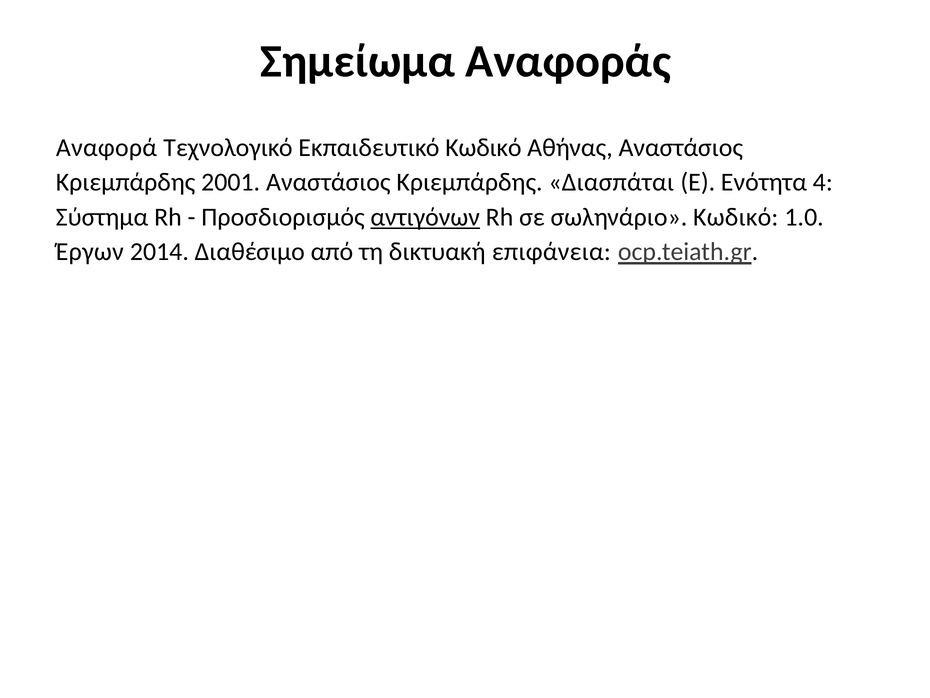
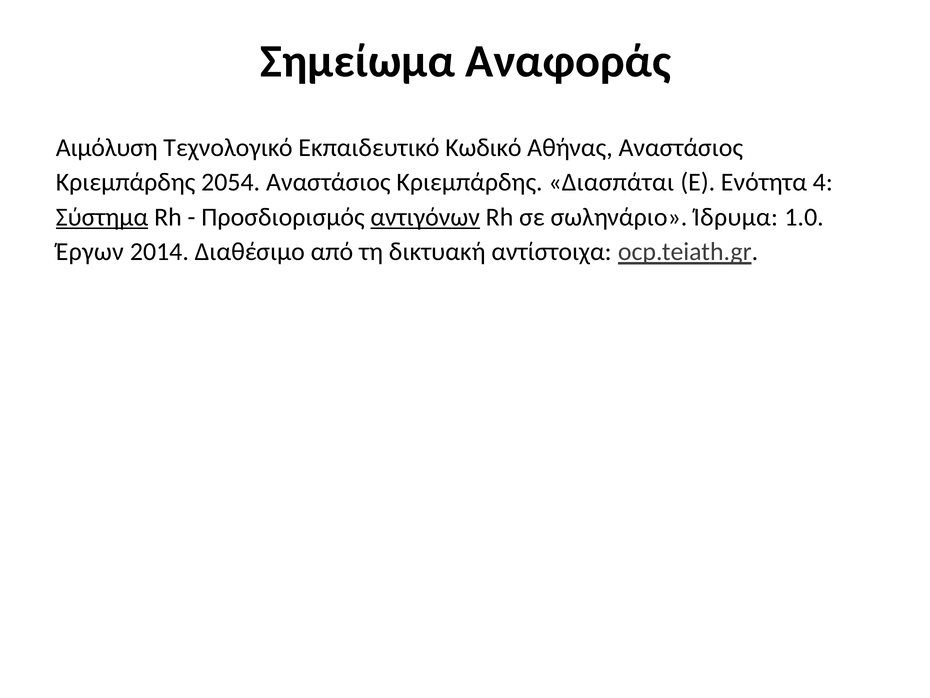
Αναφορά: Αναφορά -> Αιμόλυση (107, 147)
2001: 2001 -> 2054 (231, 182)
Σύστημα underline: none -> present (102, 217)
σωληνάριο Κωδικό: Κωδικό -> Ίδρυμα (736, 217)
επιφάνεια: επιφάνεια -> αντίστοιχα (552, 252)
